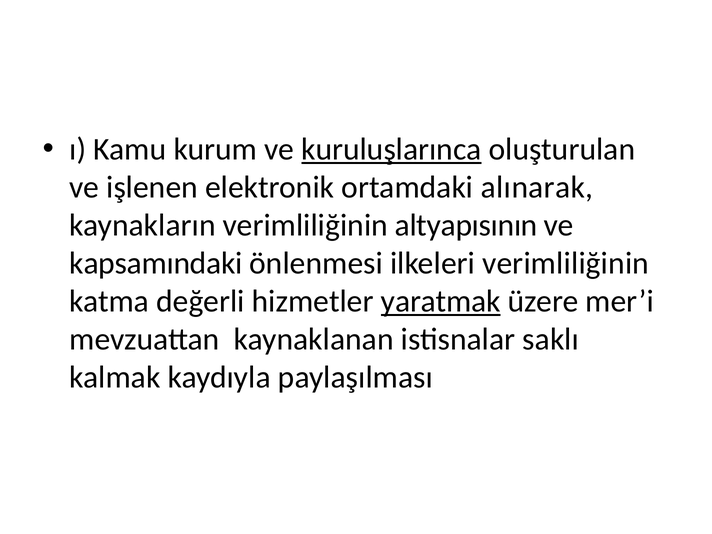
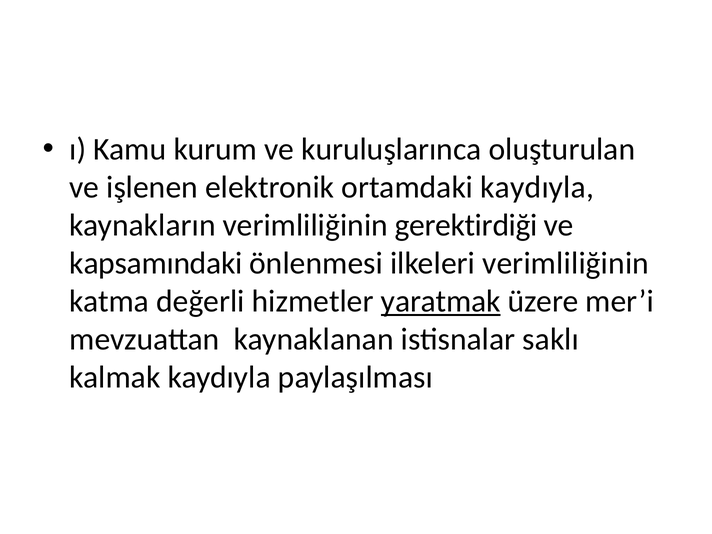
kuruluşlarınca underline: present -> none (391, 149)
ortamdaki alınarak: alınarak -> kaydıyla (537, 187)
altyapısının: altyapısının -> gerektirdiği (466, 225)
